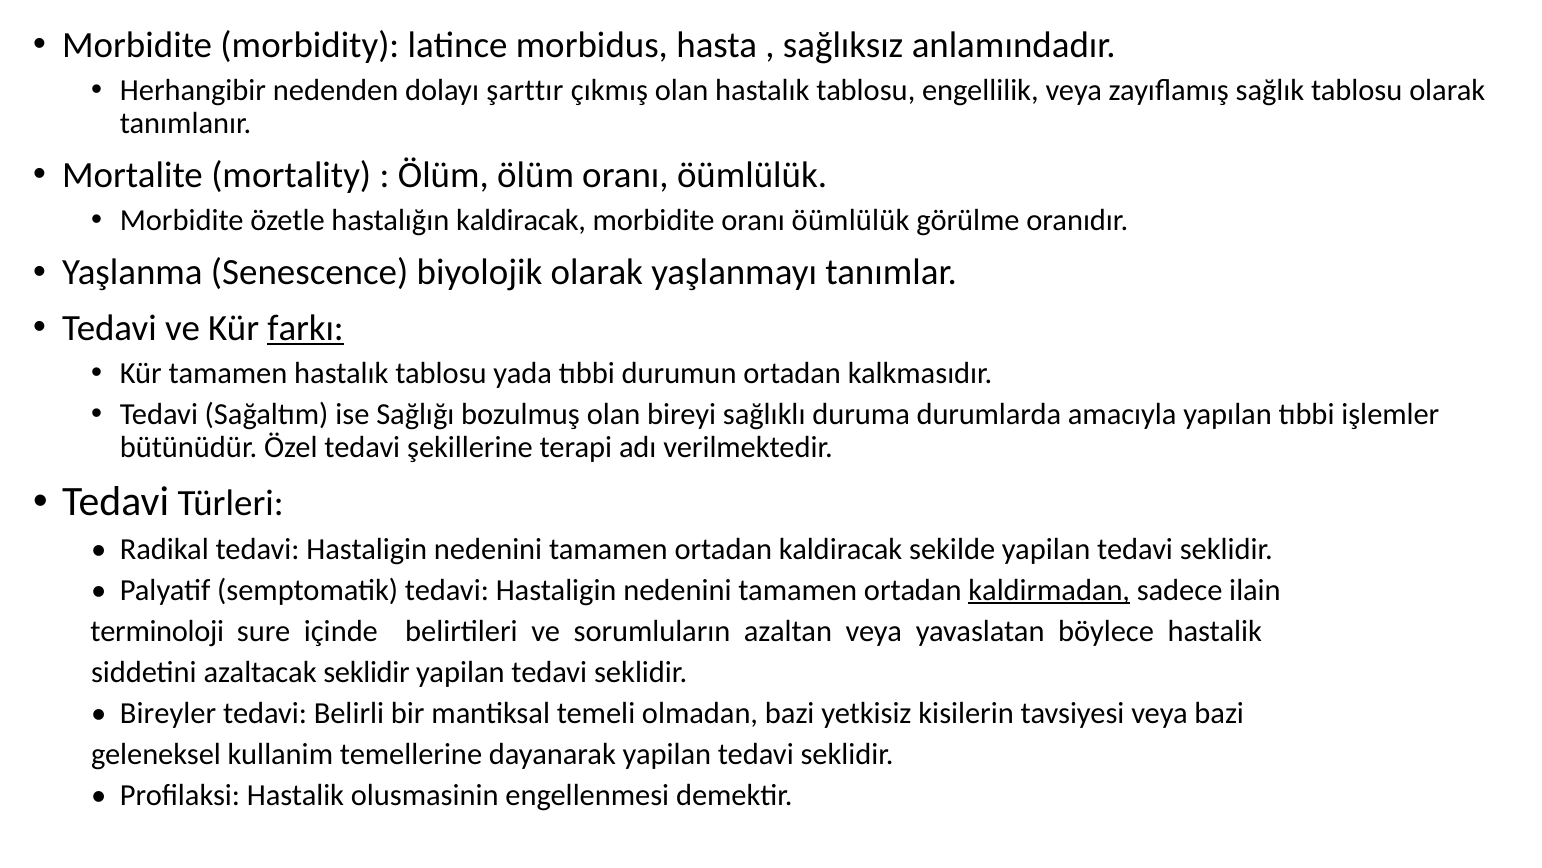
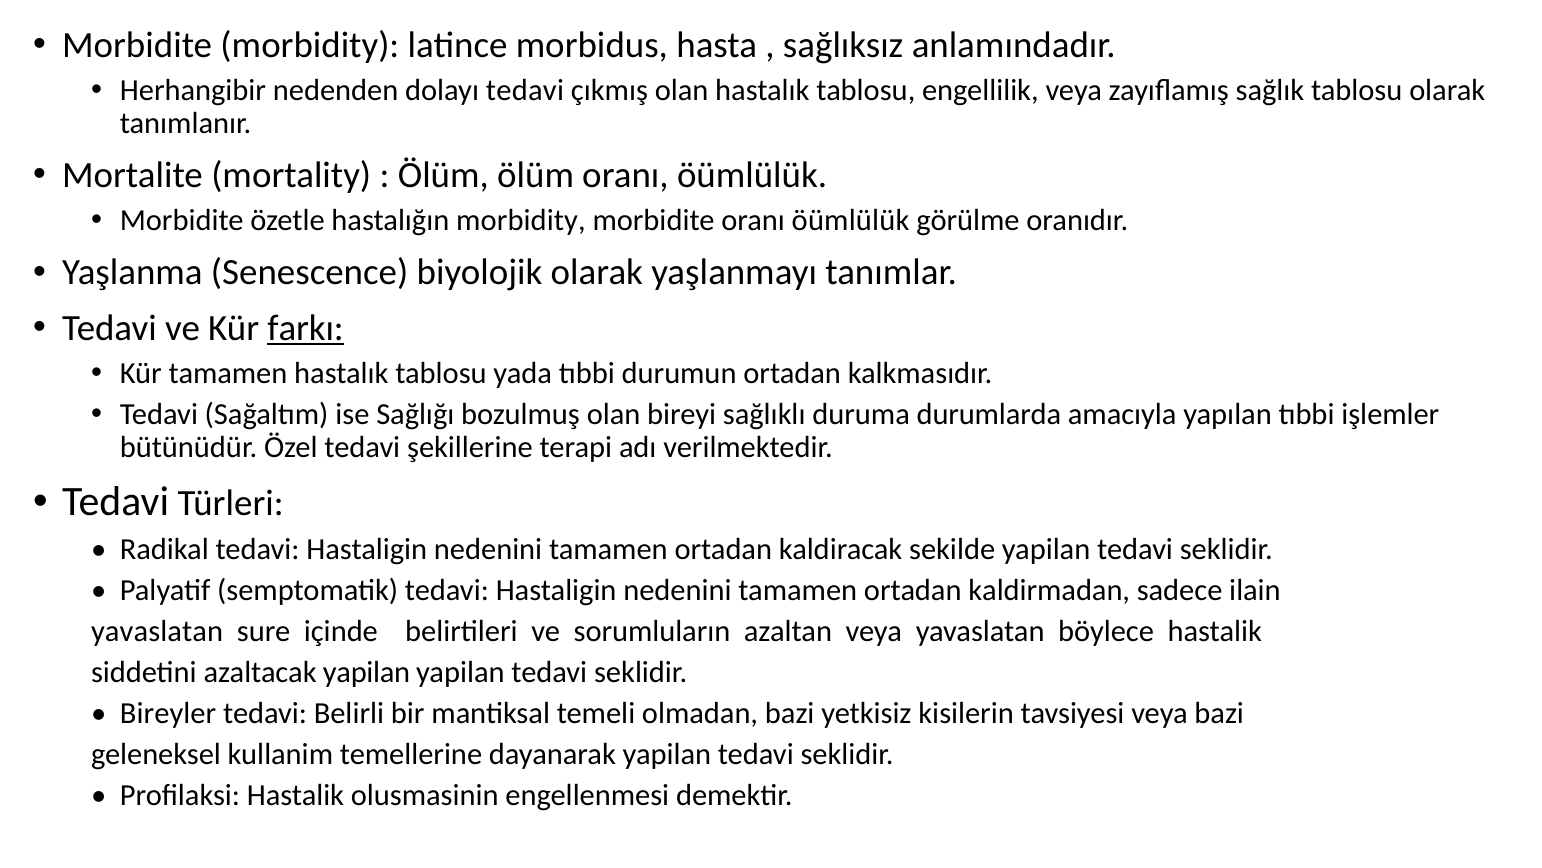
dolayı şarttır: şarttır -> tedavi (525, 90)
hastalığın kaldiracak: kaldiracak -> morbidity (521, 220)
kaldirmadan underline: present -> none (1049, 590)
terminoloji: terminoloji -> yavaslatan (157, 631)
azaltacak seklidir: seklidir -> yapilan (367, 672)
